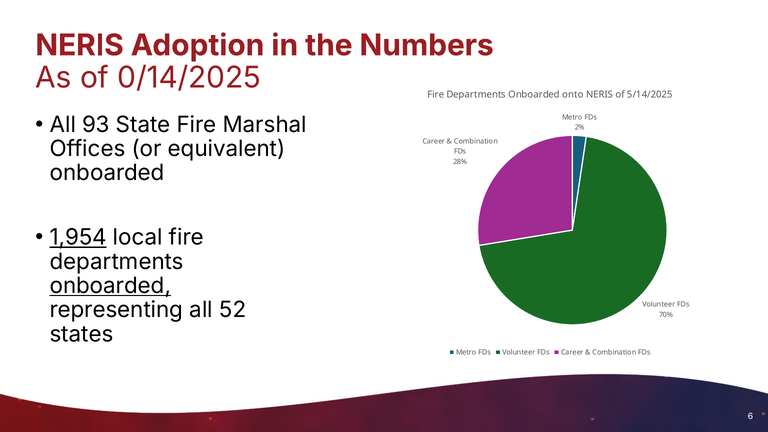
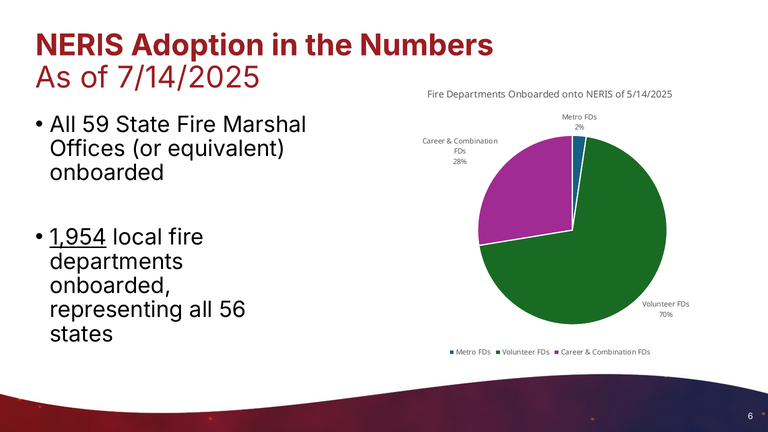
0/14/2025: 0/14/2025 -> 7/14/2025 (189, 78)
93: 93 -> 59 (96, 125)
onboarded underline: present -> none (110, 286)
52: 52 -> 56 (233, 310)
